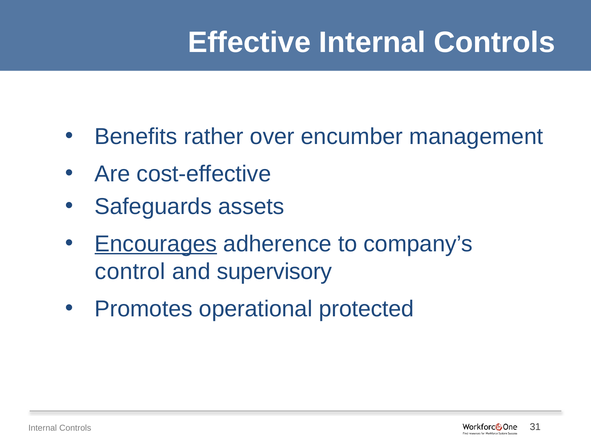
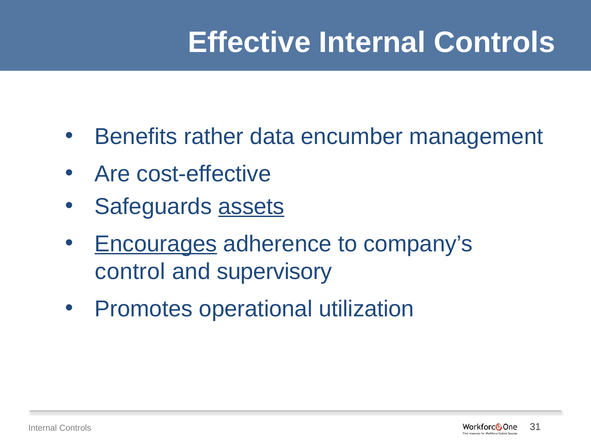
over: over -> data (272, 137)
assets underline: none -> present (251, 207)
protected: protected -> utilization (366, 309)
